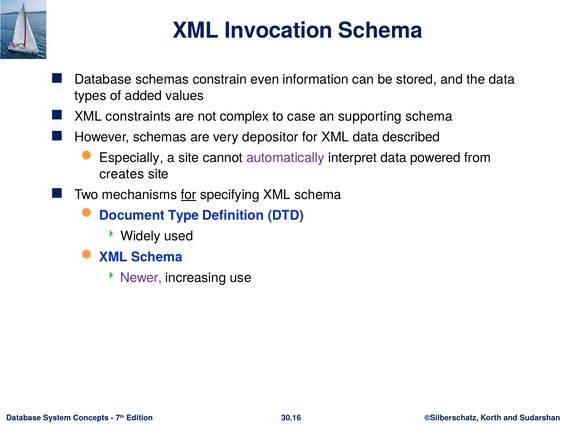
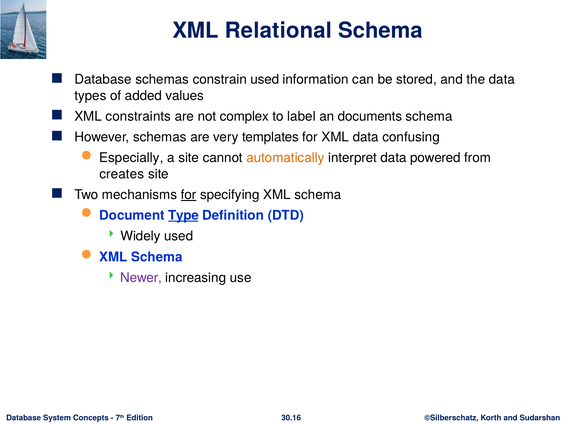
Invocation: Invocation -> Relational (278, 30)
constrain even: even -> used (265, 79)
case: case -> label (302, 116)
supporting: supporting -> documents (370, 116)
depositor: depositor -> templates (270, 137)
described: described -> confusing (411, 137)
automatically colour: purple -> orange (285, 158)
Type underline: none -> present (183, 215)
